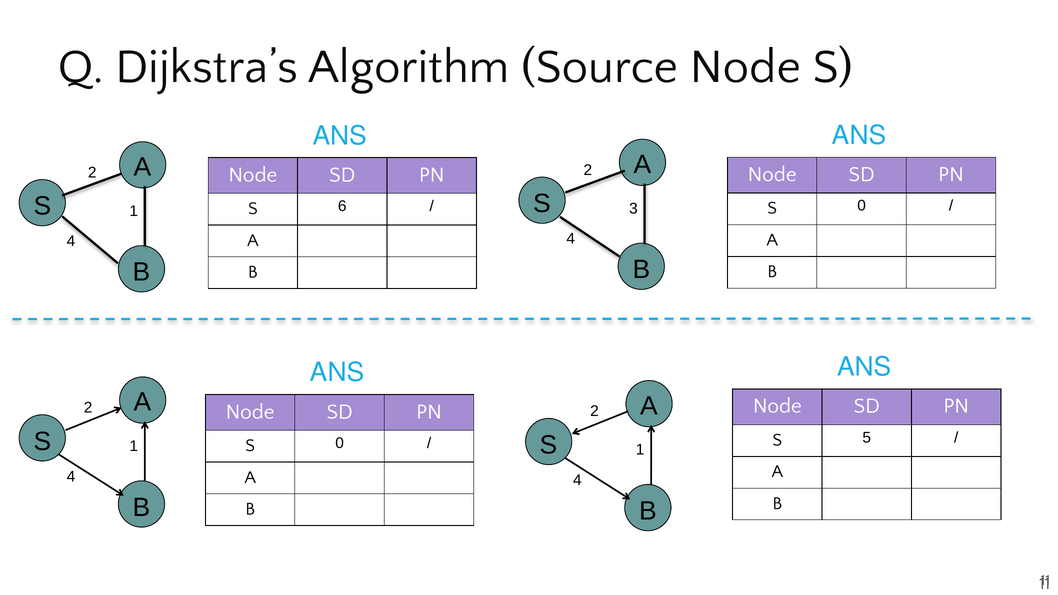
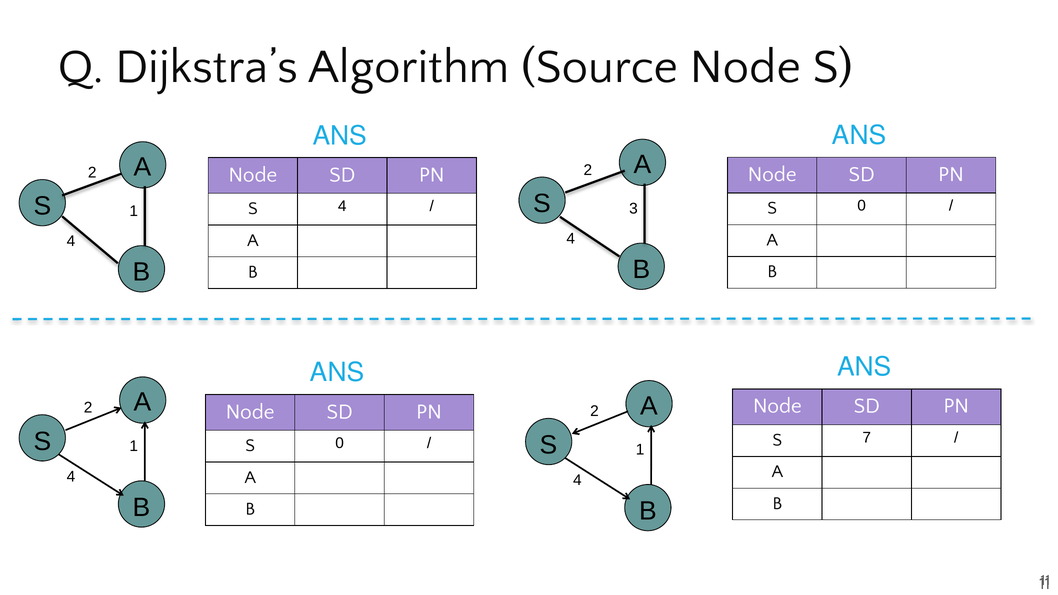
S 6: 6 -> 4 (342, 206)
5: 5 -> 7 (867, 438)
